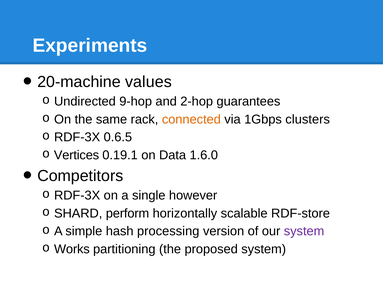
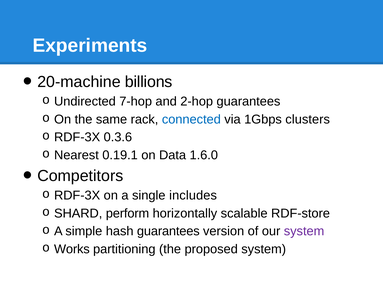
values: values -> billions (149, 82)
9-hop: 9-hop -> 7-hop (136, 101)
connected colour: orange -> blue (191, 119)
0.6.5: 0.6.5 -> 0.3.6 (118, 137)
Vertices: Vertices -> Nearest (76, 155)
however: however -> includes (193, 195)
hash processing: processing -> guarantees (168, 231)
